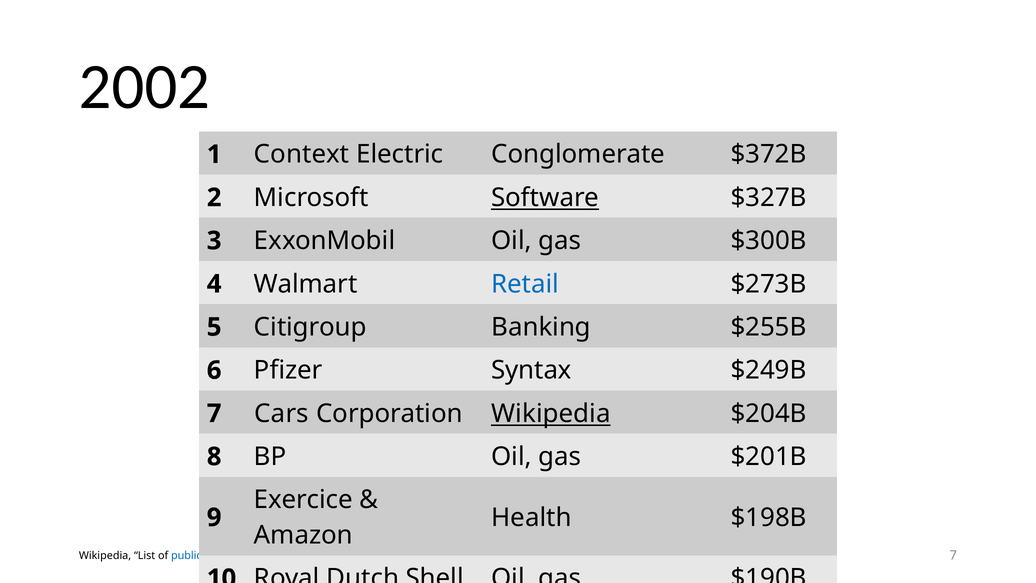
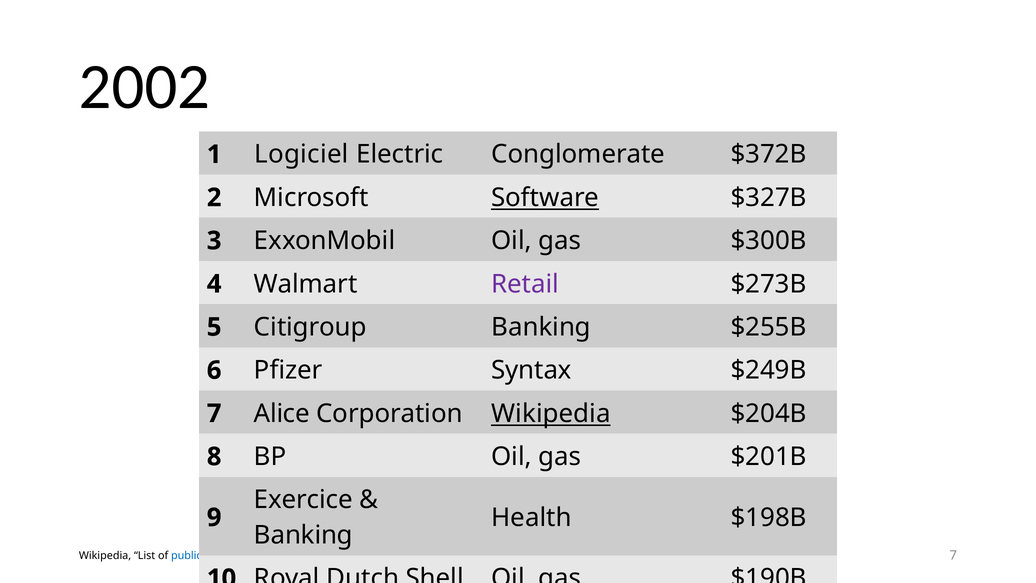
Context: Context -> Logiciel (302, 154)
Retail colour: blue -> purple (525, 284)
Cars: Cars -> Alice (282, 413)
Amazon: Amazon -> Banking (303, 535)
